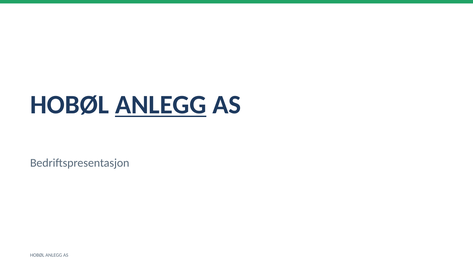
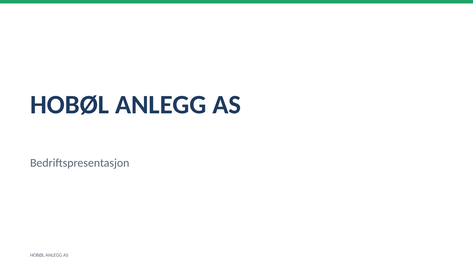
ANLEGG underline: present -> none (161, 105)
